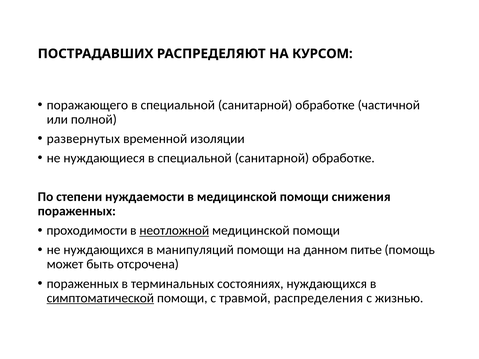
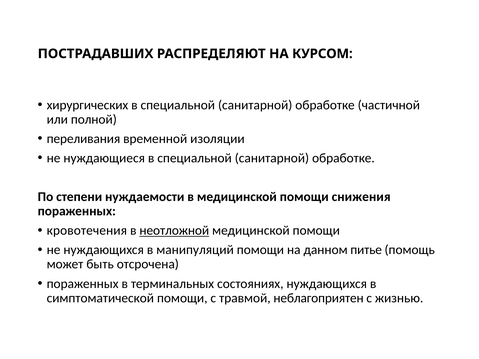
поражающего: поражающего -> хирургических (87, 105)
развернутых: развернутых -> переливания (83, 139)
проходимости: проходимости -> кровотечения (87, 231)
симптоматической underline: present -> none (100, 298)
распределения: распределения -> неблагоприятен (319, 298)
